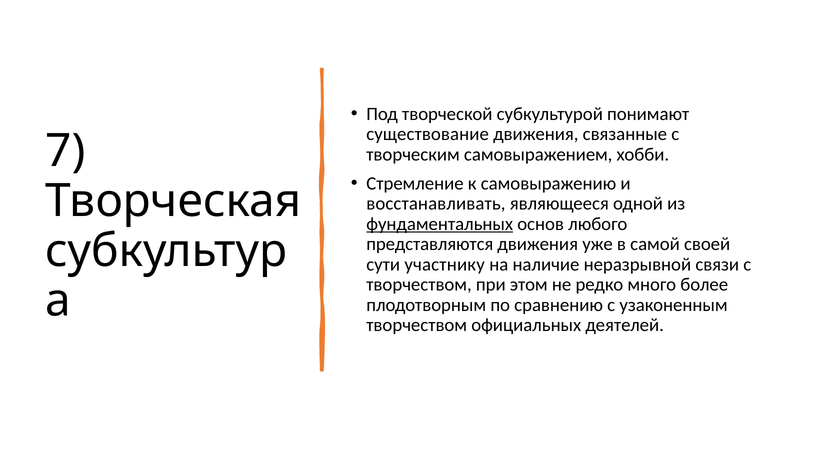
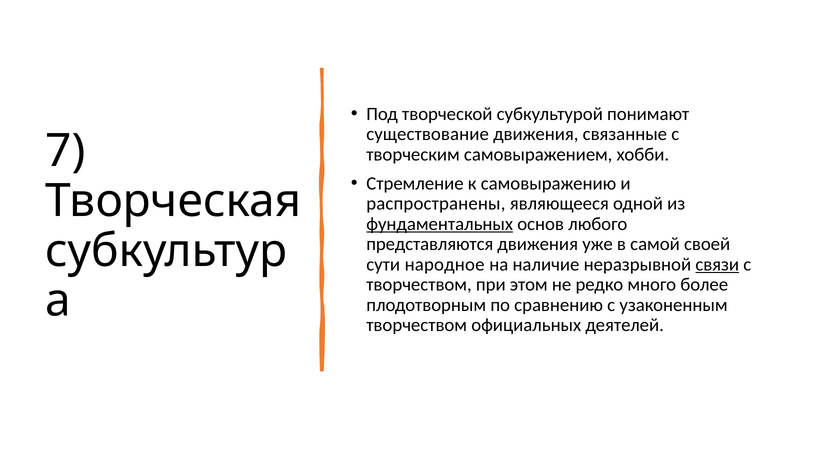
восстанавливать: восстанавливать -> распространены (436, 204)
участнику: участнику -> народное (445, 264)
связи underline: none -> present (717, 264)
